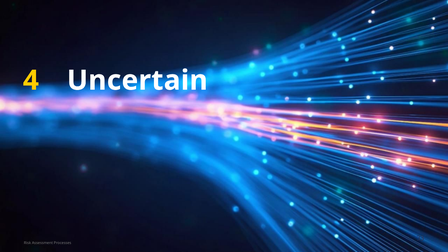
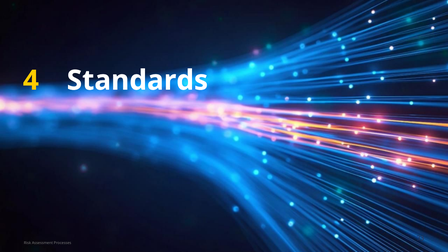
Uncertain: Uncertain -> Standards (137, 80)
